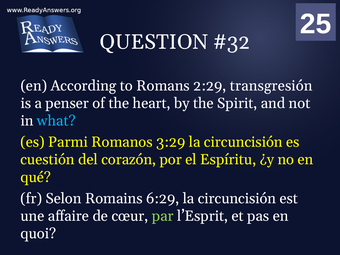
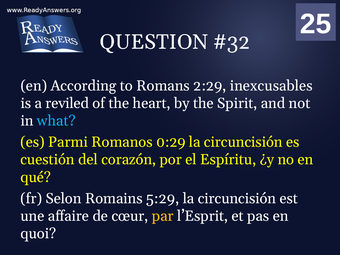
transgresión: transgresión -> inexcusables (271, 86)
penser: penser -> reviled (67, 103)
3:29: 3:29 -> 0:29 (171, 142)
6:29: 6:29 -> 5:29 (163, 198)
par colour: light green -> yellow (163, 216)
